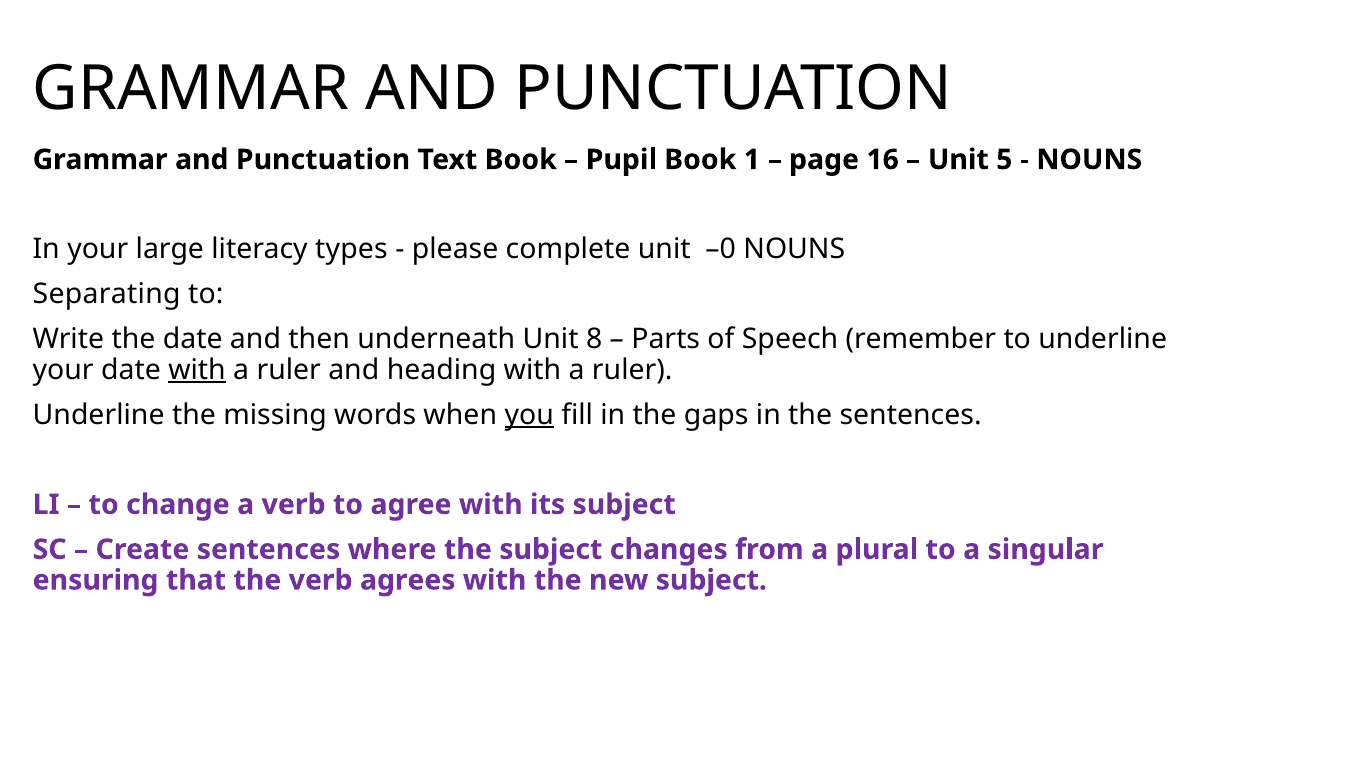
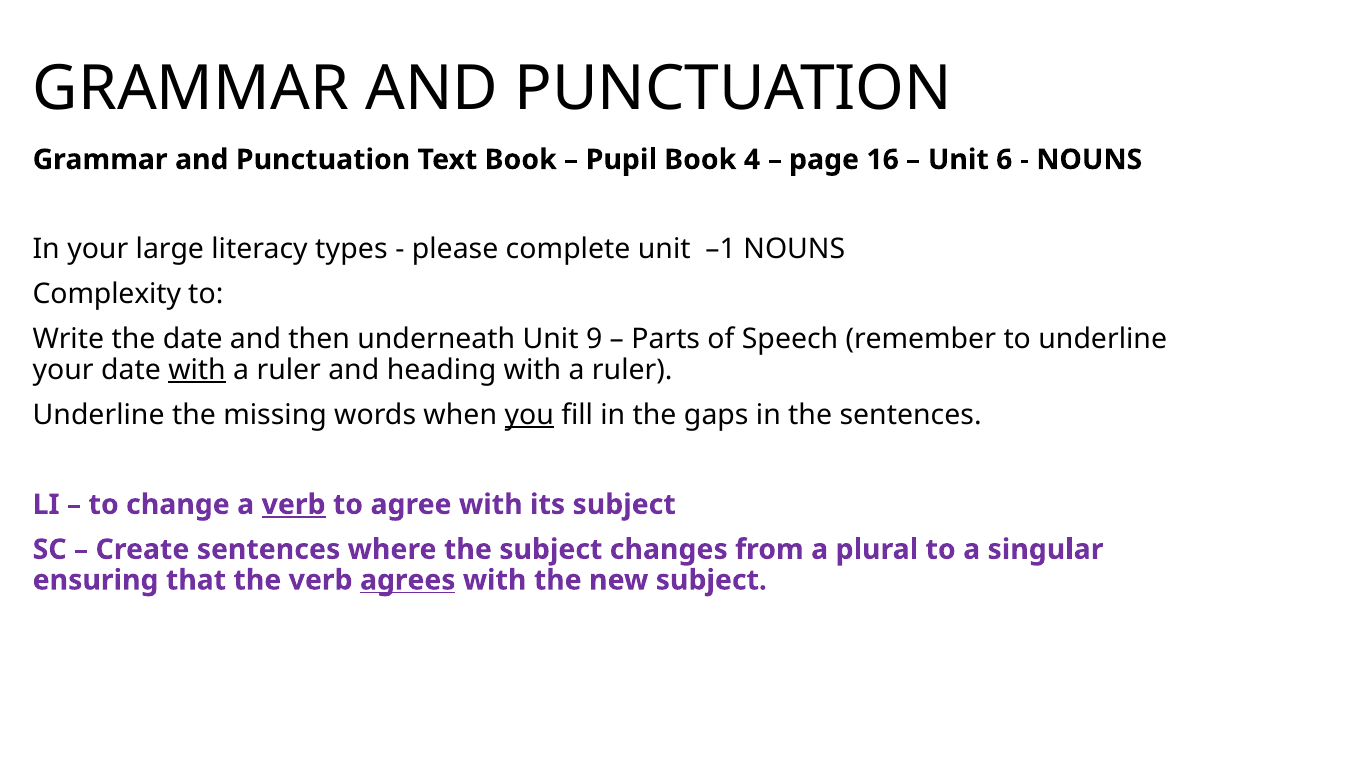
1: 1 -> 4 (752, 160)
5: 5 -> 6 (1004, 160)
–0: –0 -> –1 (721, 249)
Separating: Separating -> Complexity (107, 294)
8: 8 -> 9 (594, 339)
verb underline: none -> present (294, 504)
agrees underline: none -> present (408, 580)
